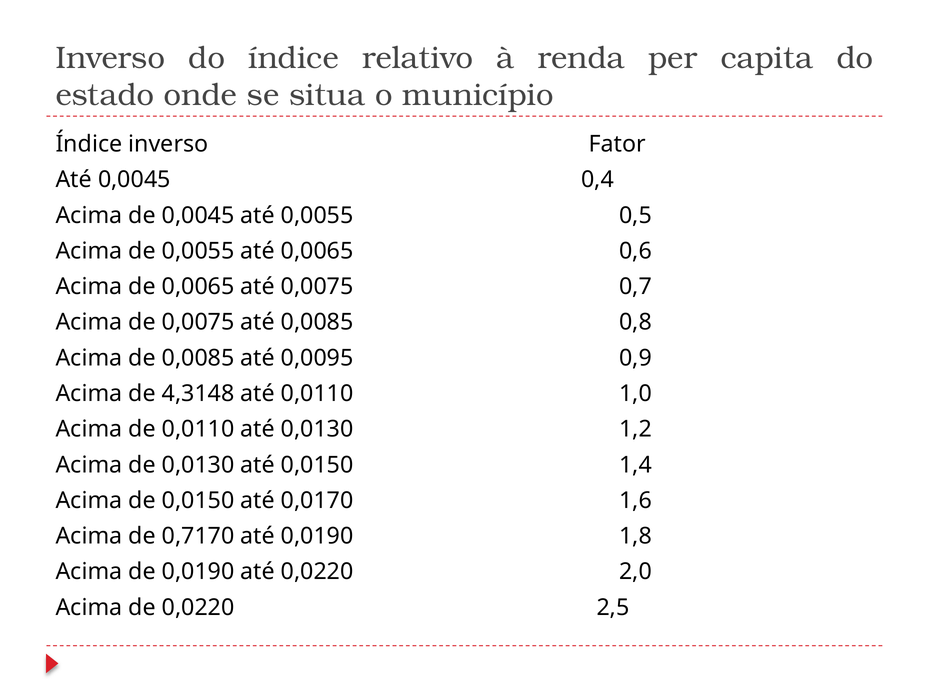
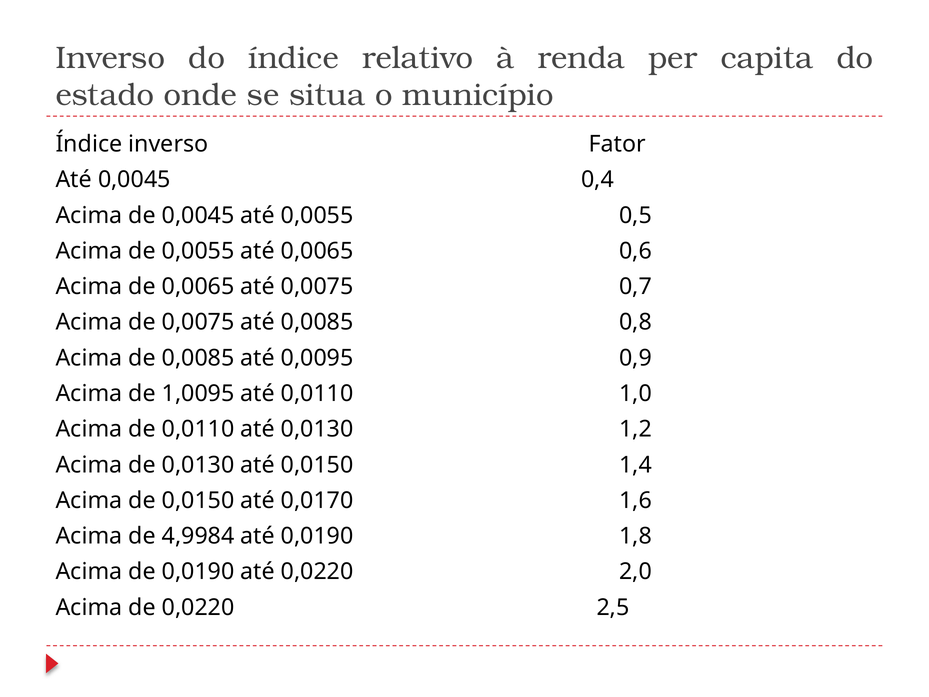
4,3148: 4,3148 -> 1,0095 (198, 393)
0,7170: 0,7170 -> 4,9984 (198, 536)
